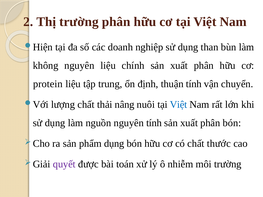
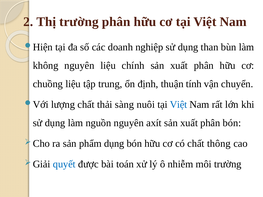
protein: protein -> chuồng (48, 84)
nâng: nâng -> sàng (124, 105)
nguyên tính: tính -> axít (154, 123)
thước: thước -> thông (219, 144)
quyết colour: purple -> blue (64, 164)
